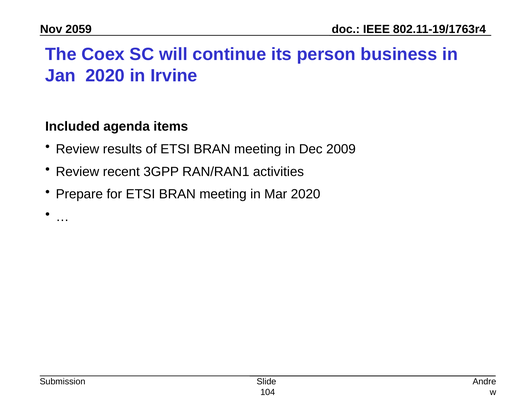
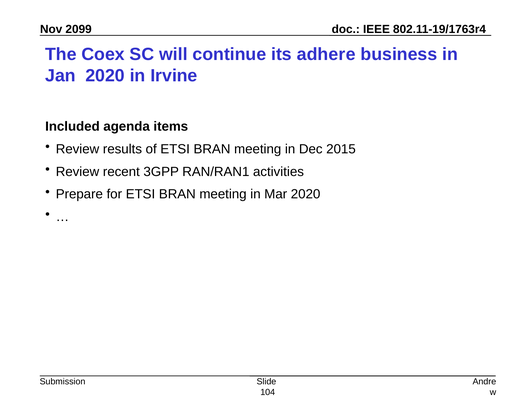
2059: 2059 -> 2099 (79, 29)
person: person -> adhere (326, 54)
2009: 2009 -> 2015 (341, 149)
